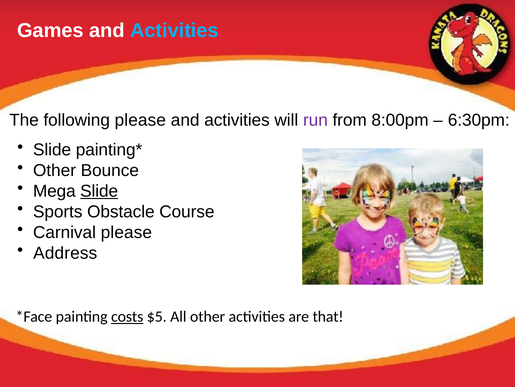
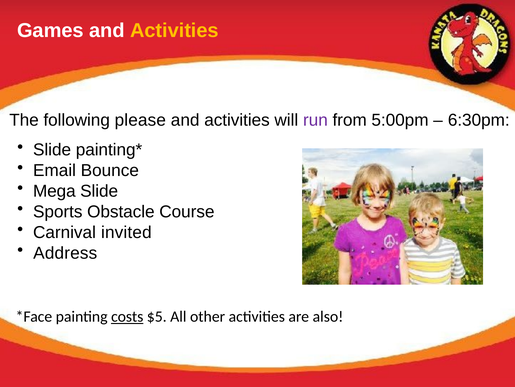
Activities colour: light blue -> yellow (174, 31)
8:00pm: 8:00pm -> 5:00pm (400, 120)
Other: Other -> Email (55, 170)
Slide underline: present -> none (99, 191)
Carnival please: please -> invited (126, 232)
that: that -> also (328, 316)
